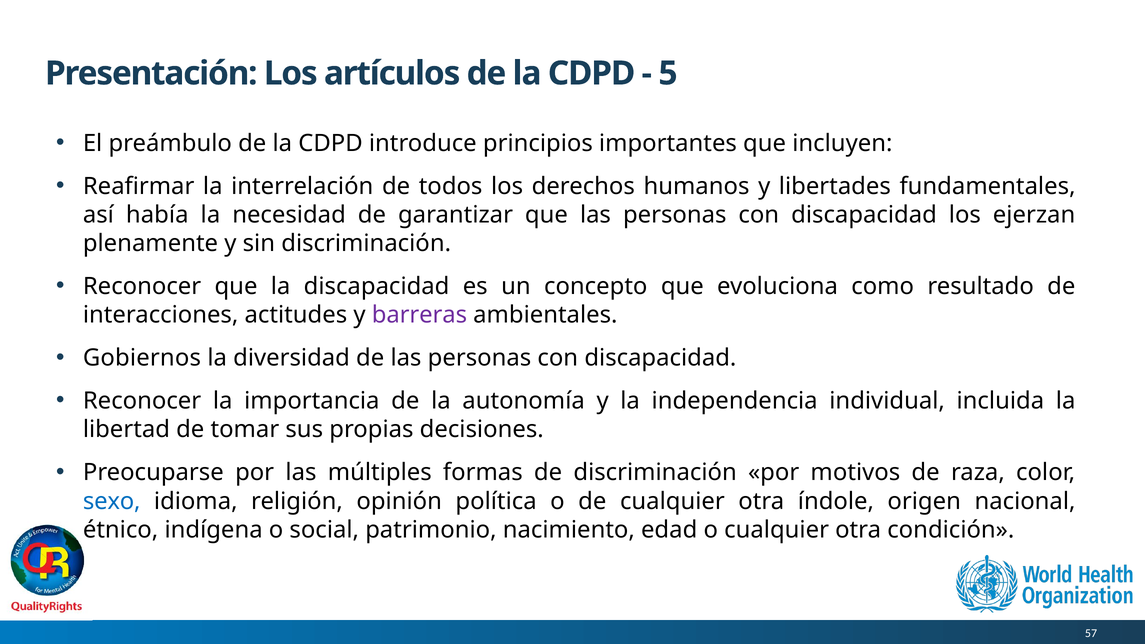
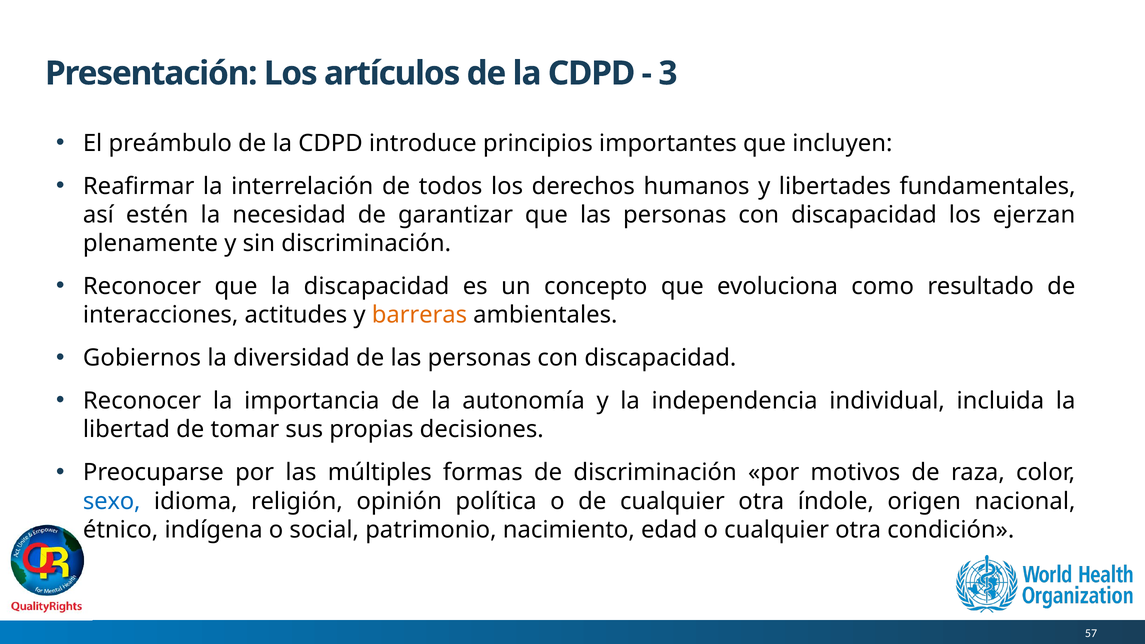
5: 5 -> 3 (668, 73)
había: había -> estén (157, 215)
barreras colour: purple -> orange (419, 315)
